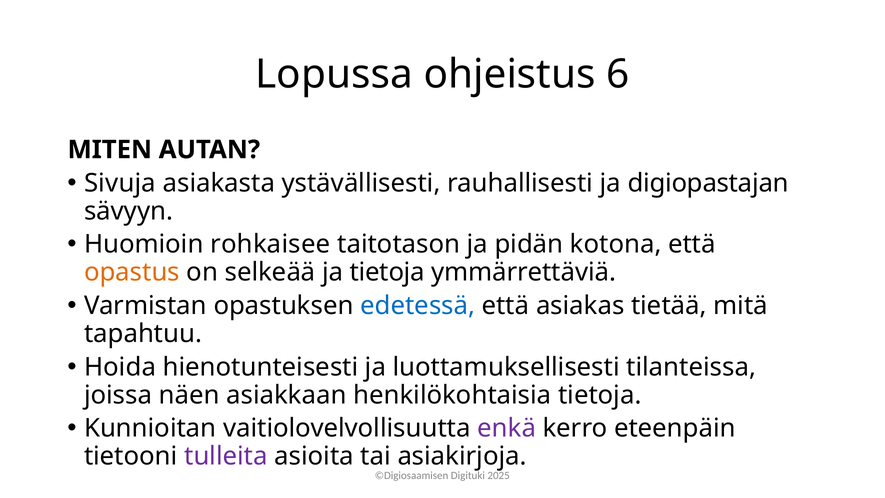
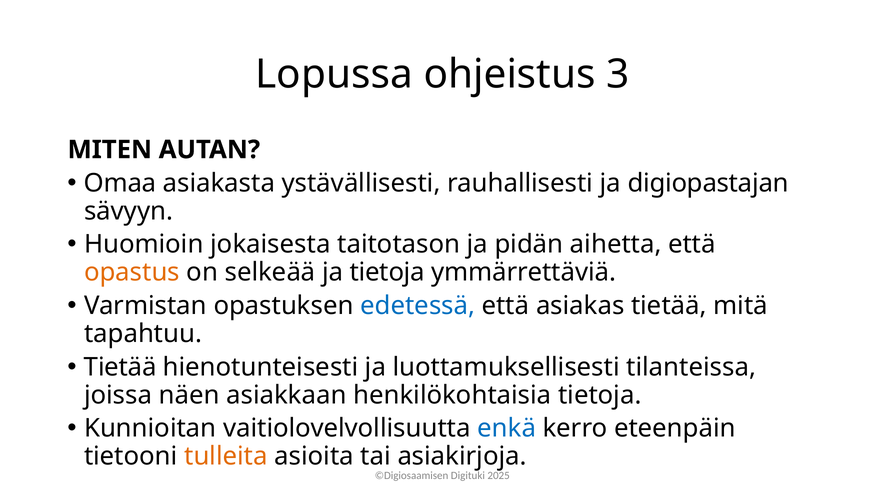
6: 6 -> 3 (618, 74)
Sivuja: Sivuja -> Omaa (120, 183)
rohkaisee: rohkaisee -> jokaisesta (270, 244)
kotona: kotona -> aihetta (616, 244)
Hoida: Hoida -> Tietää (120, 367)
enkä colour: purple -> blue (507, 428)
tulleita colour: purple -> orange (226, 456)
